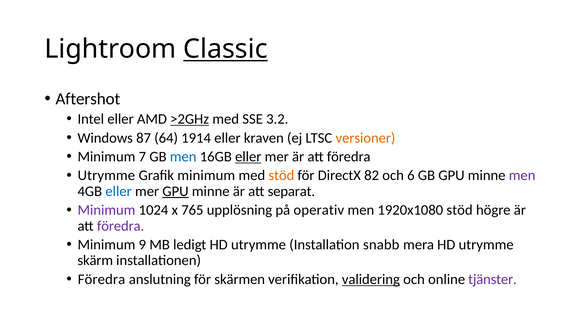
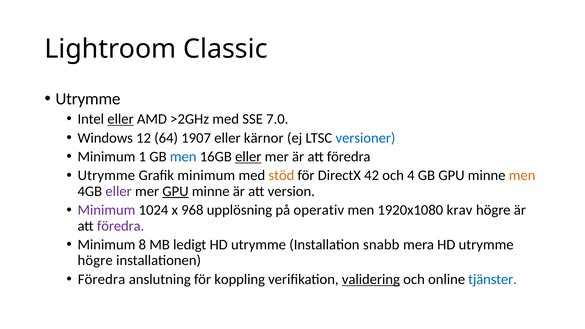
Classic underline: present -> none (225, 49)
Aftershot: Aftershot -> Utrymme (88, 99)
eller underline: none -> present (121, 119)
>2GHz underline: present -> none (190, 119)
3.2: 3.2 -> 7.0 (277, 119)
87: 87 -> 12 (144, 138)
1914: 1914 -> 1907 (196, 138)
kraven: kraven -> kärnor (264, 138)
versioner colour: orange -> blue (365, 138)
7: 7 -> 1 (142, 157)
82: 82 -> 42 (372, 176)
6: 6 -> 4 (411, 176)
men colour: purple -> orange (522, 176)
eller colour: blue -> purple (119, 191)
separat: separat -> version (291, 191)
765: 765 -> 968 (192, 210)
1920x1080 stöd: stöd -> krav (460, 210)
9: 9 -> 8 (142, 245)
skärm: skärm -> högre (95, 261)
skärmen: skärmen -> koppling (240, 279)
tjänster colour: purple -> blue (492, 279)
